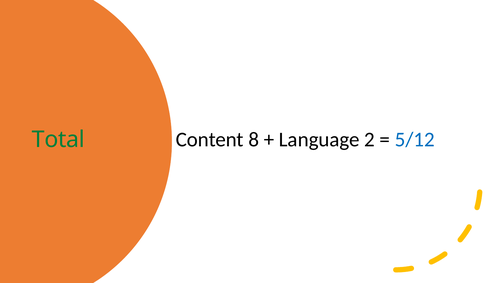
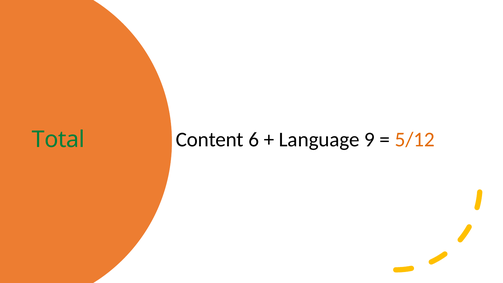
8: 8 -> 6 (254, 139)
2: 2 -> 9 (370, 139)
5/12 colour: blue -> orange (415, 139)
